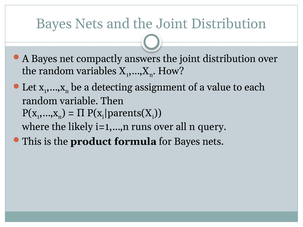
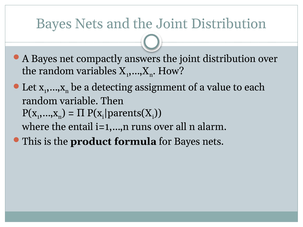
likely: likely -> entail (81, 127)
query: query -> alarm (212, 127)
